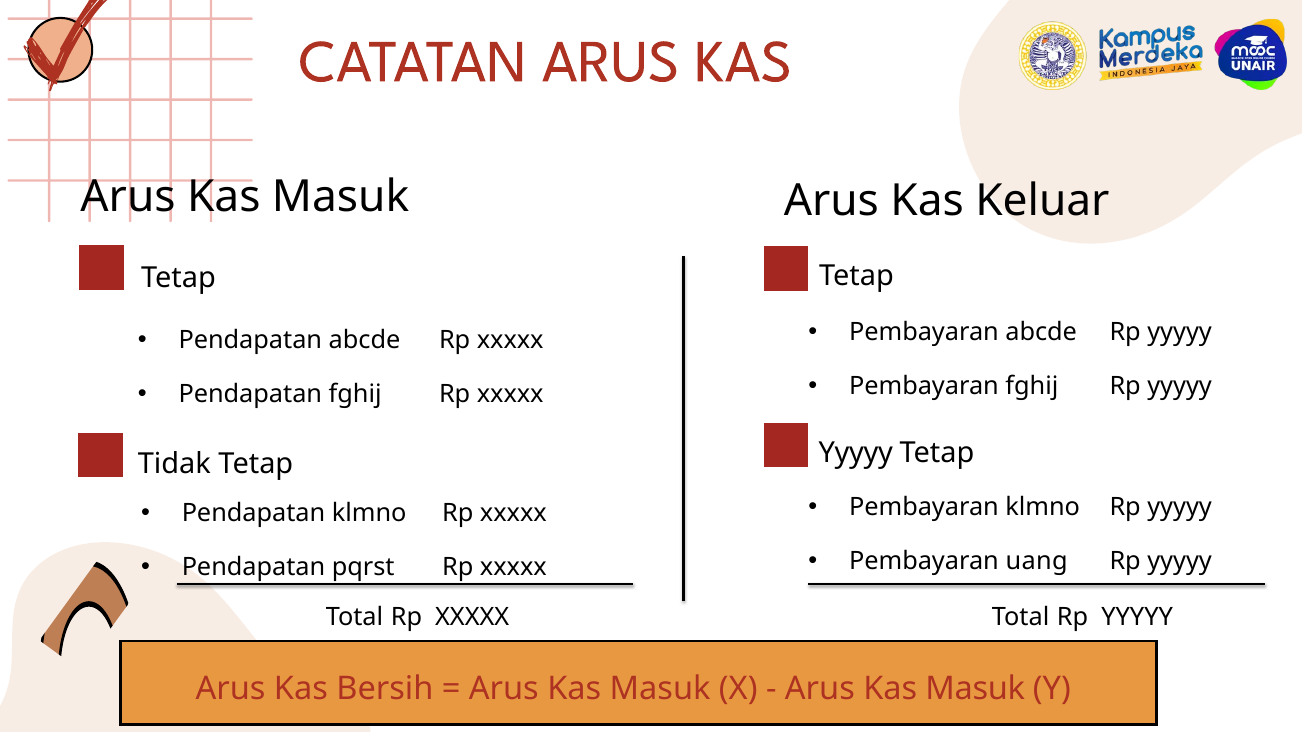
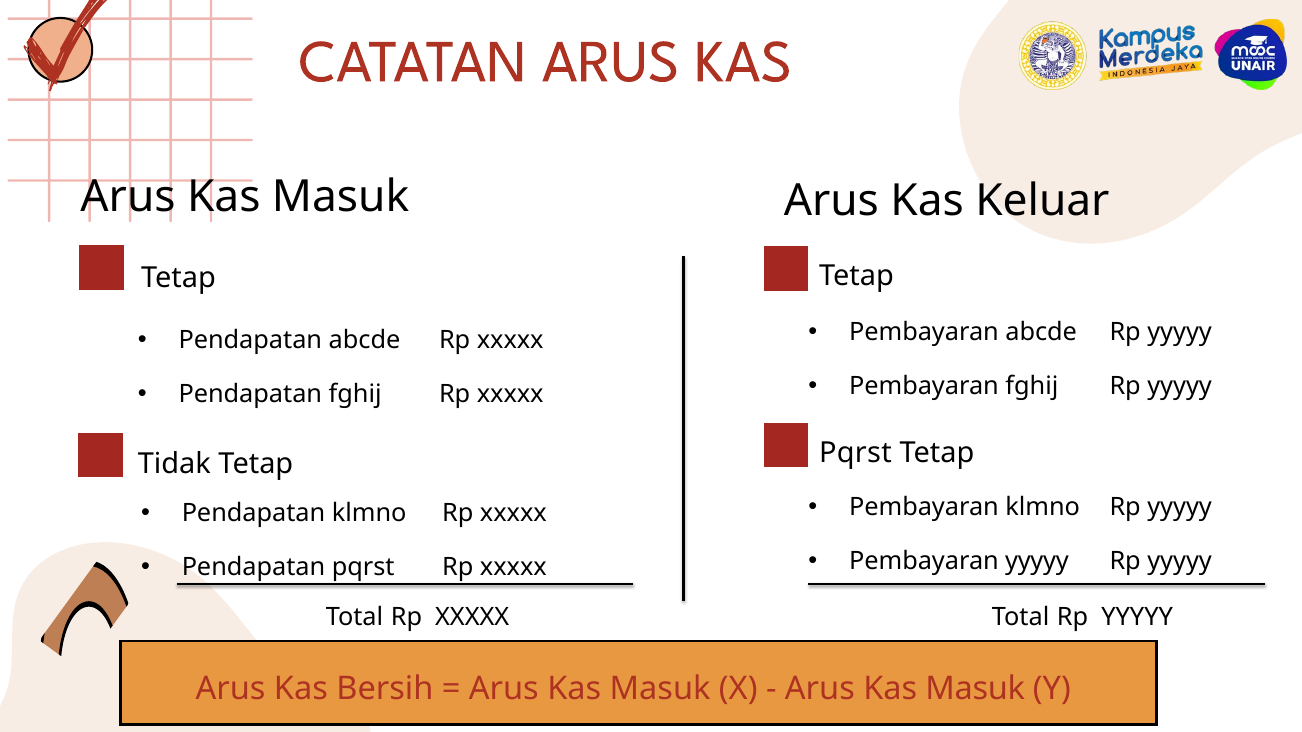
Yyyyy: Yyyyy -> Pqrst (855, 453)
Pembayaran uang: uang -> yyyyy (1037, 562)
